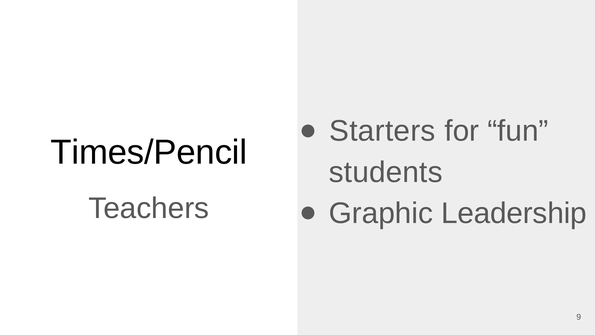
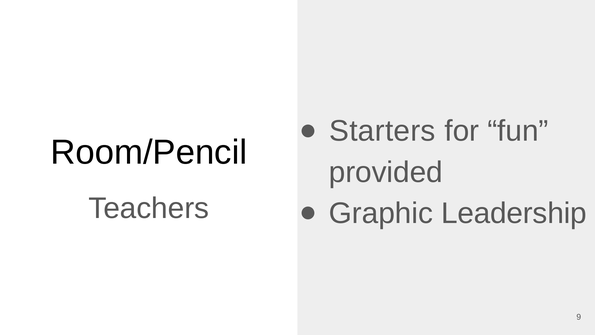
Times/Pencil: Times/Pencil -> Room/Pencil (149, 152)
students: students -> provided (386, 172)
